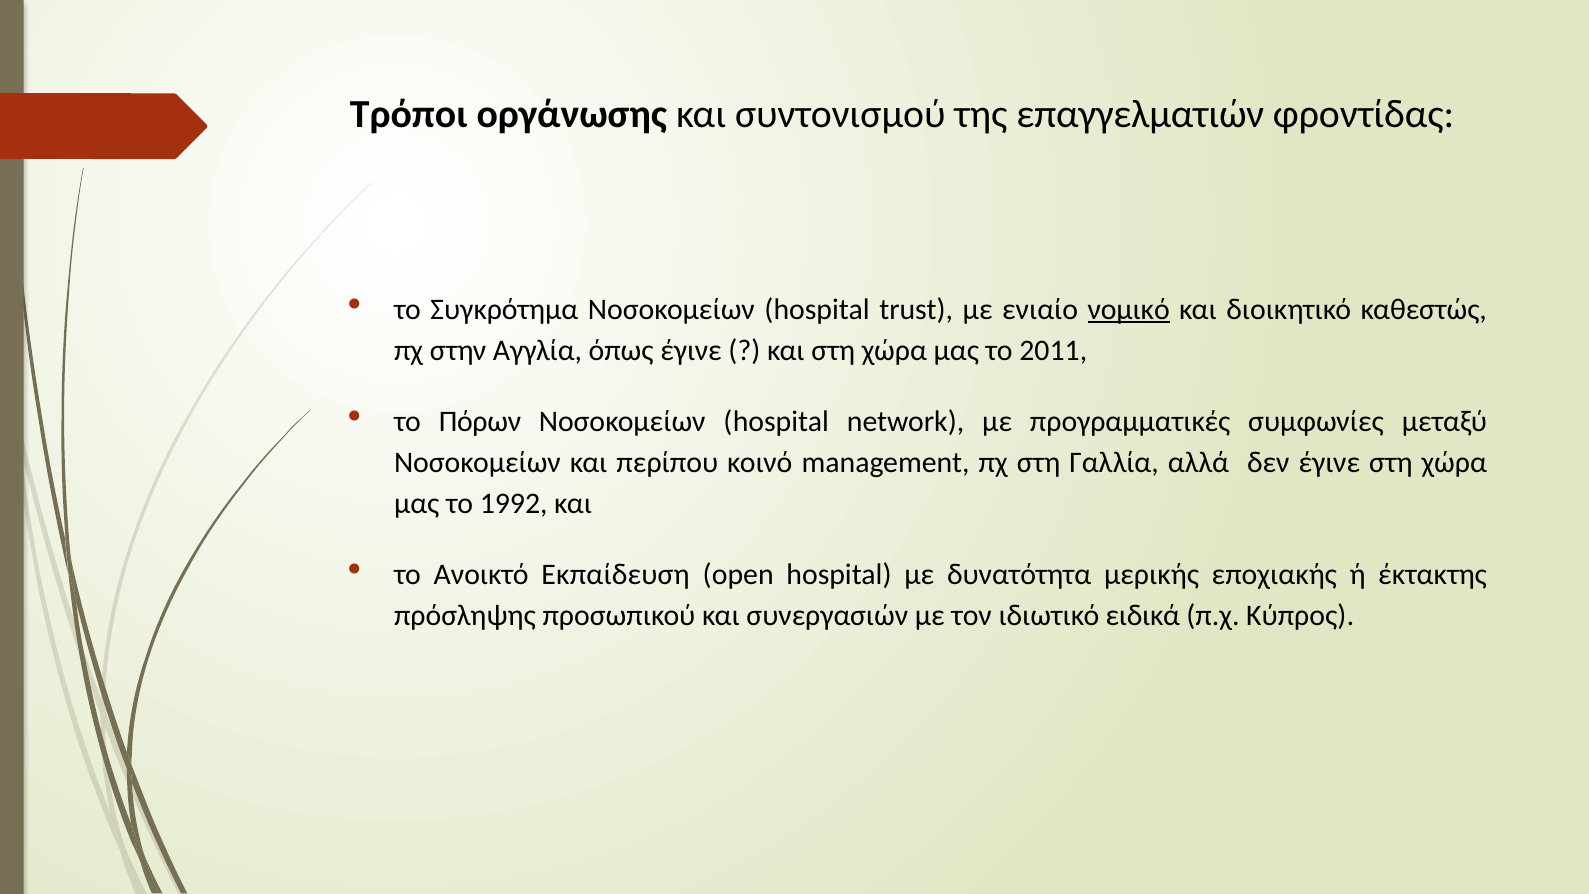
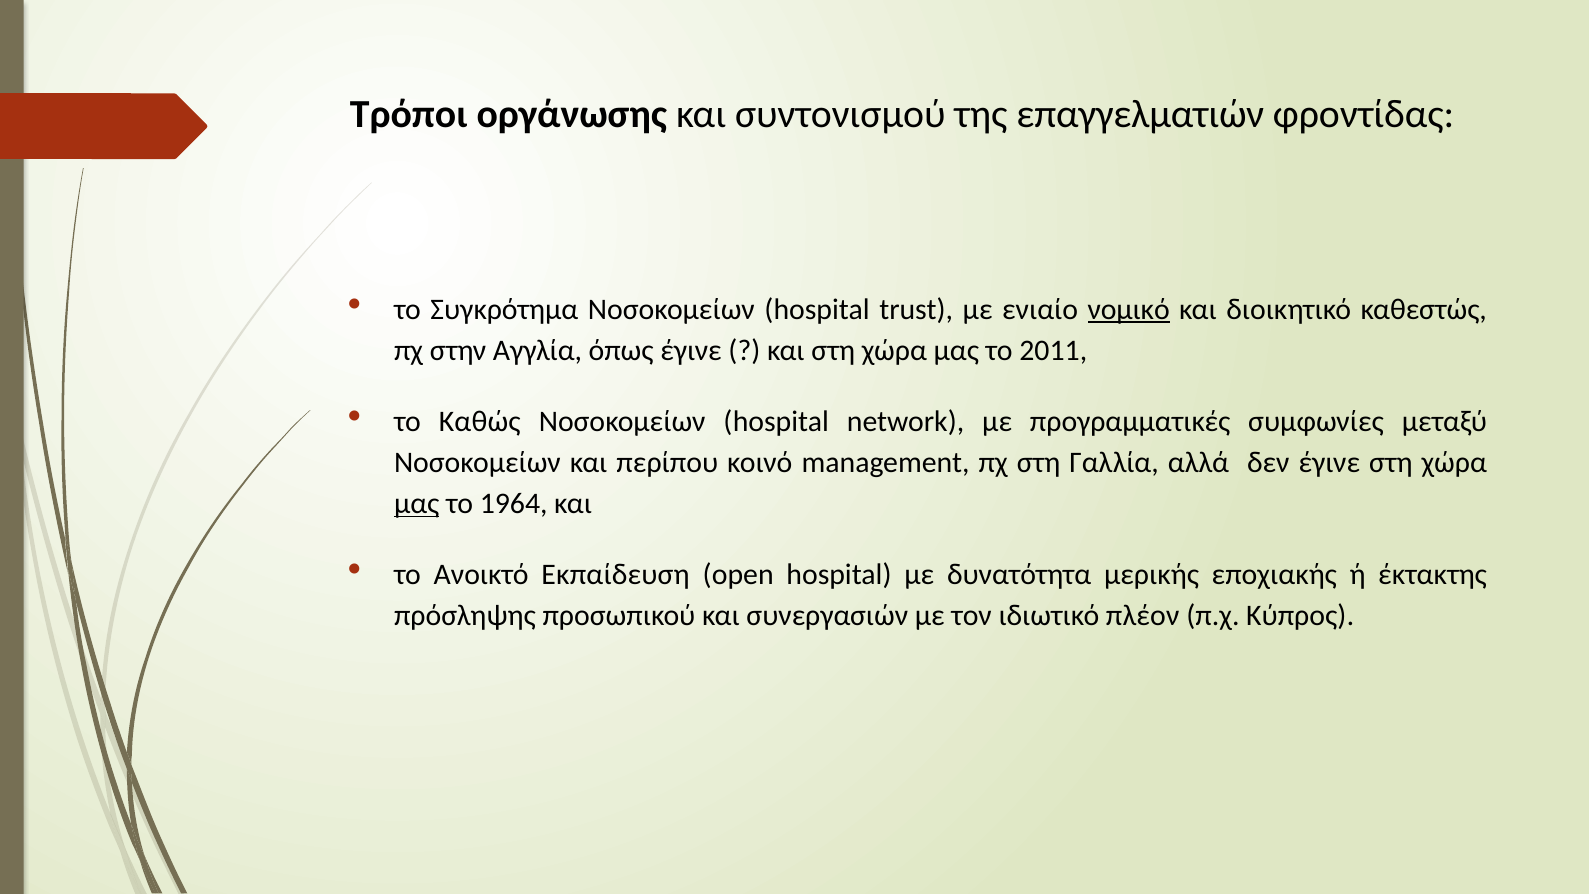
Πόρων: Πόρων -> Καθώς (480, 421)
μας underline: none -> present (417, 504)
1992: 1992 -> 1964 (514, 504)
ειδικά: ειδικά -> πλέον (1143, 616)
